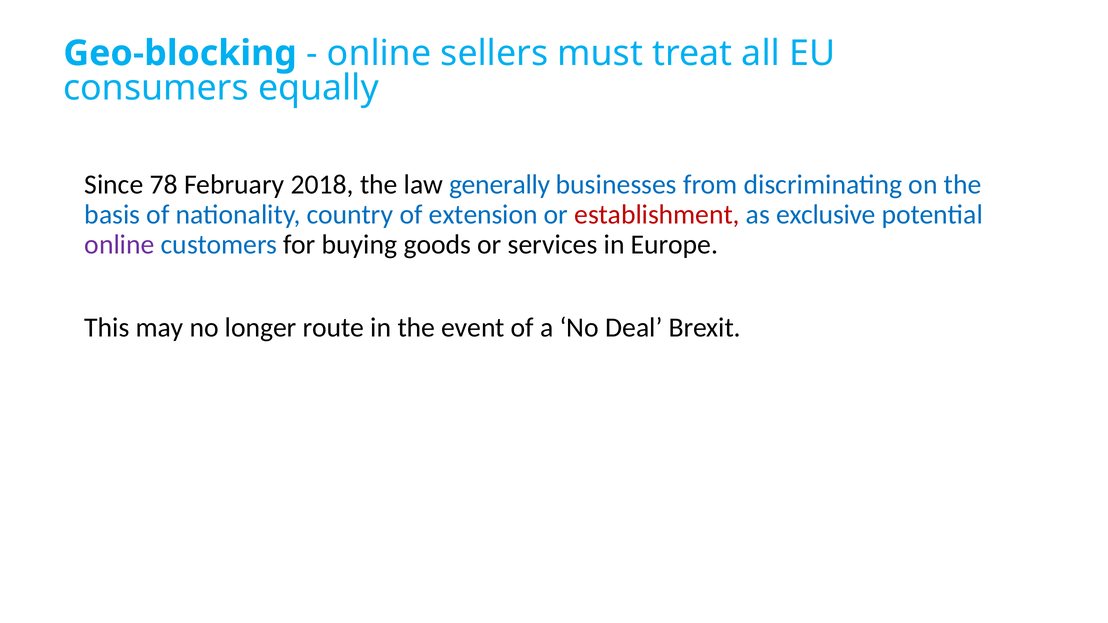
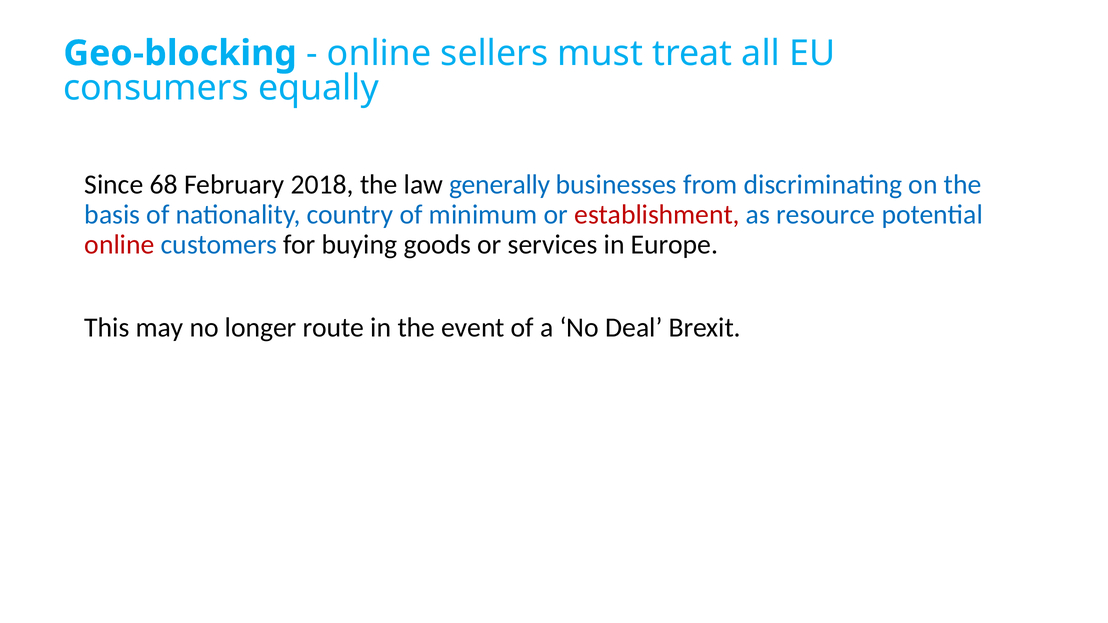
78: 78 -> 68 (164, 185)
extension: extension -> minimum (483, 215)
exclusive: exclusive -> resource (826, 215)
online colour: purple -> red (120, 245)
